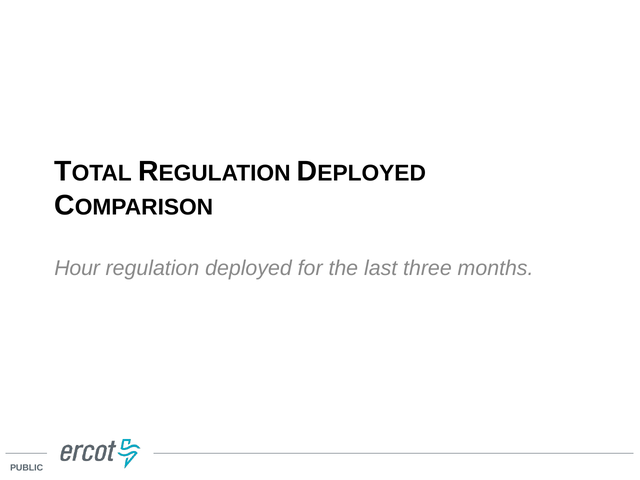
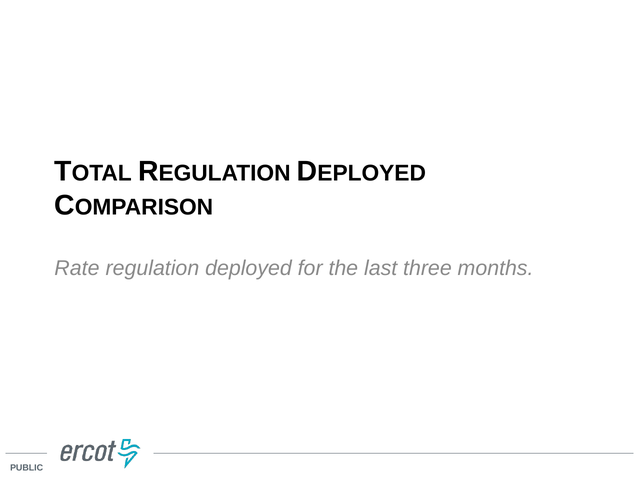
Hour: Hour -> Rate (77, 268)
